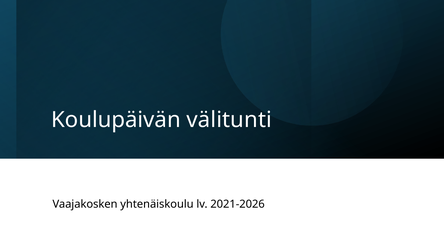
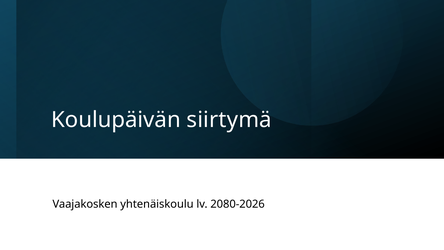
välitunti: välitunti -> siirtymä (229, 120)
2021-2026: 2021-2026 -> 2080-2026 (238, 204)
